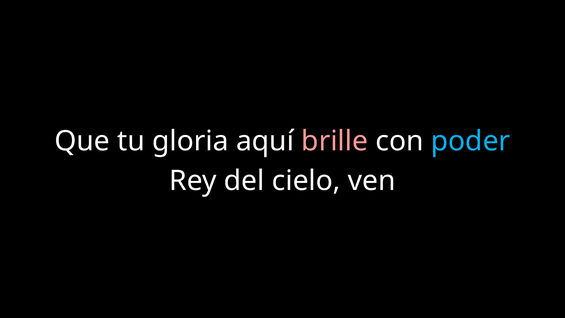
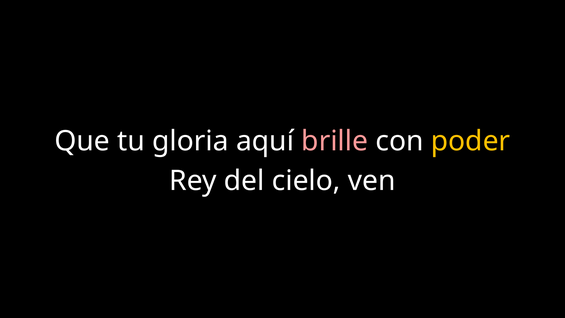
poder colour: light blue -> yellow (471, 141)
